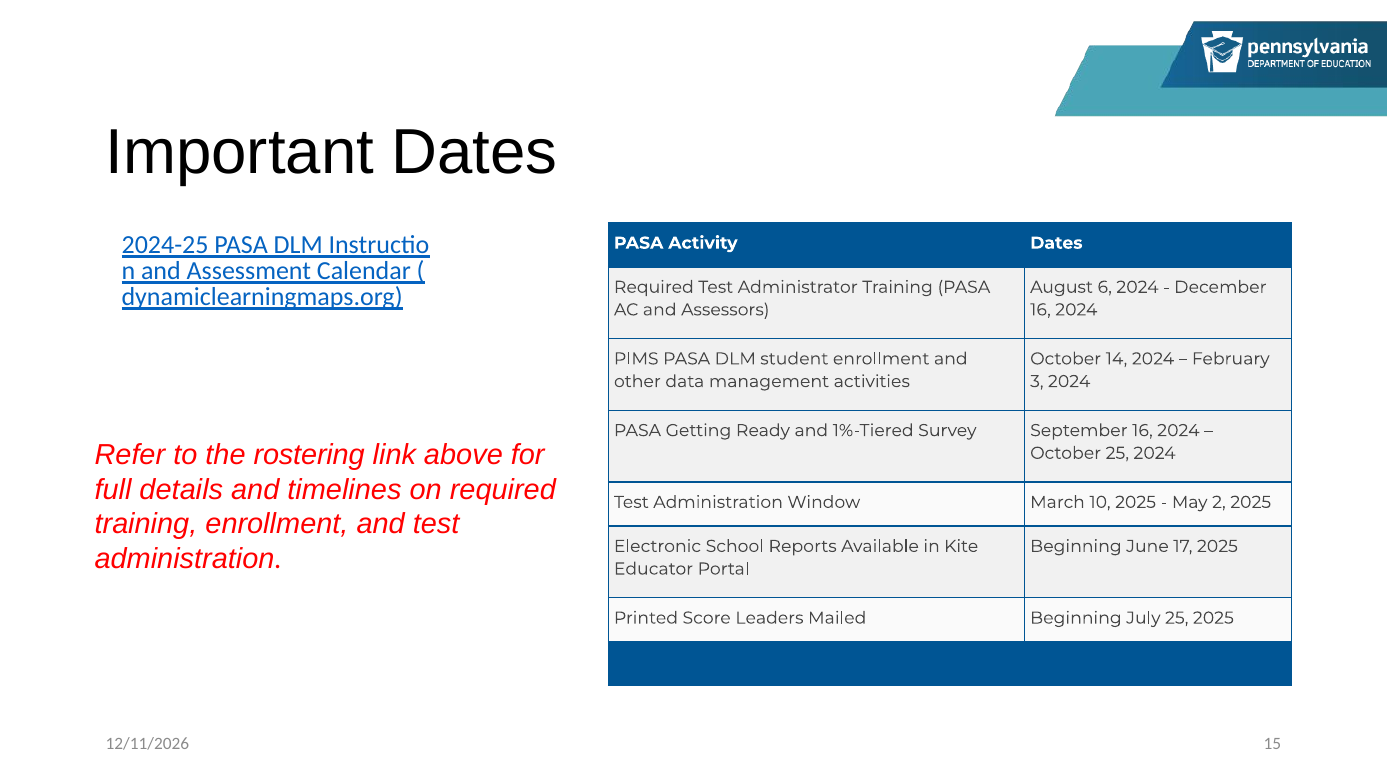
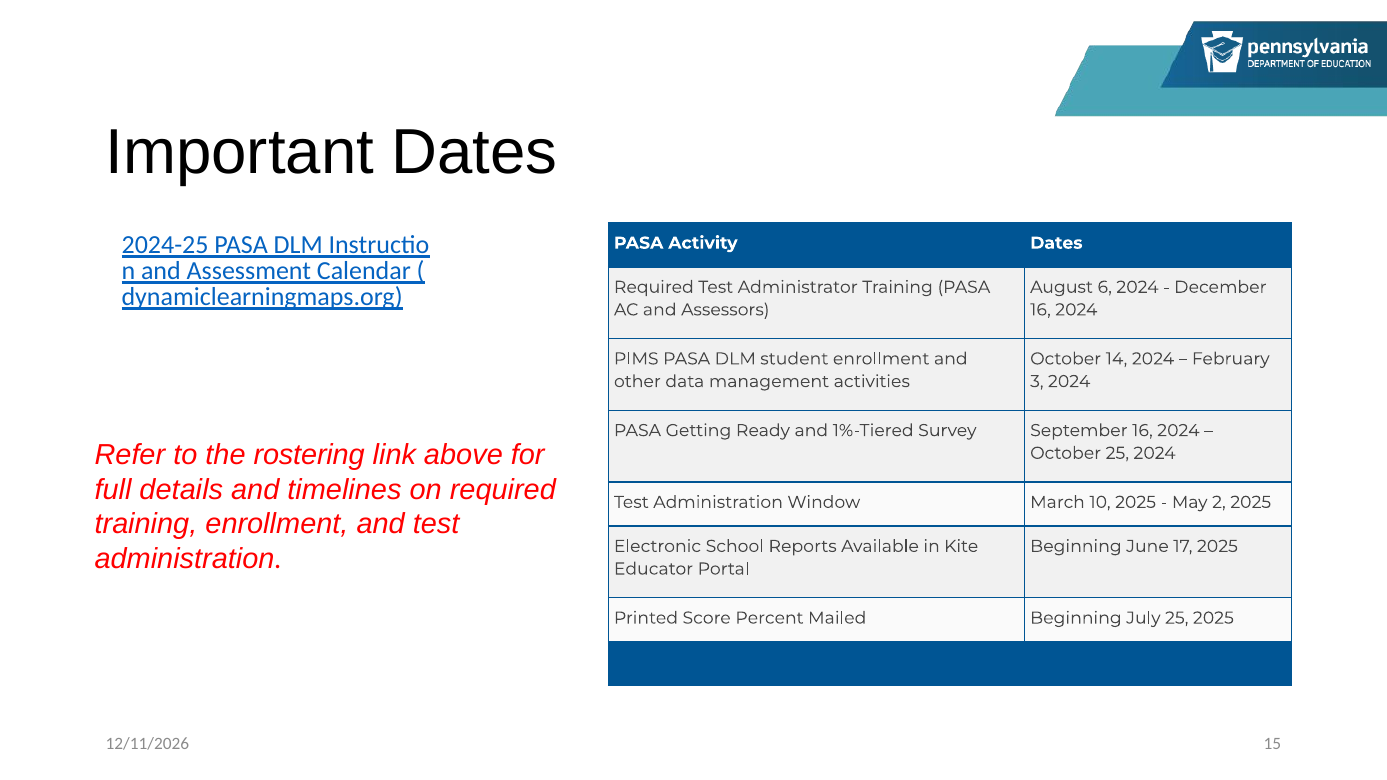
Leaders: Leaders -> Percent (769, 618)
